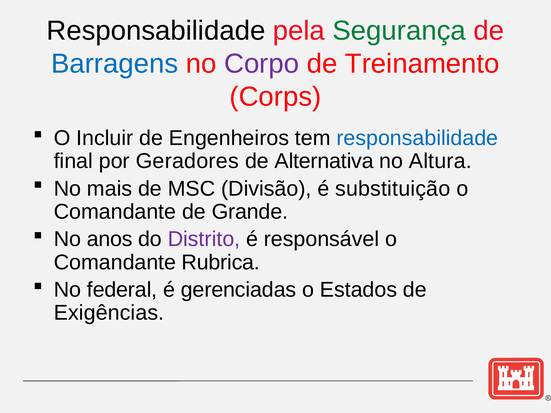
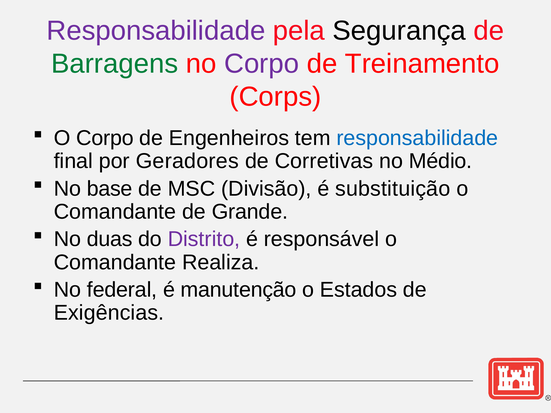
Responsabilidade colour: black -> purple (156, 31)
Segurança colour: green -> black (399, 31)
Barragens colour: blue -> green (115, 64)
O Incluir: Incluir -> Corpo (105, 138)
Alternativa: Alternativa -> Corretivas (324, 161)
Altura: Altura -> Médio (441, 161)
mais: mais -> base (110, 189)
anos: anos -> duas (110, 239)
Rubrica: Rubrica -> Realiza (221, 263)
gerenciadas: gerenciadas -> manutenção (239, 290)
